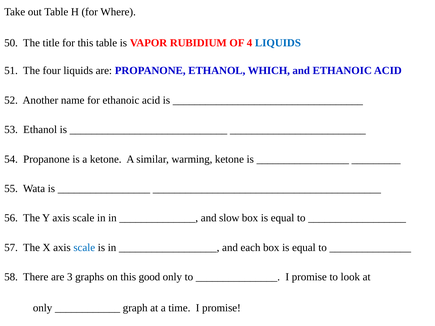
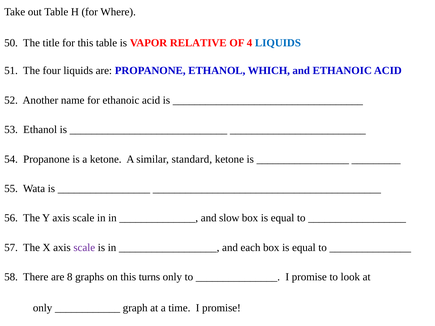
RUBIDIUM: RUBIDIUM -> RELATIVE (198, 43)
warming: warming -> standard (192, 159)
scale colour: blue -> purple (84, 248)
3: 3 -> 8 (70, 277)
good: good -> turns (149, 277)
